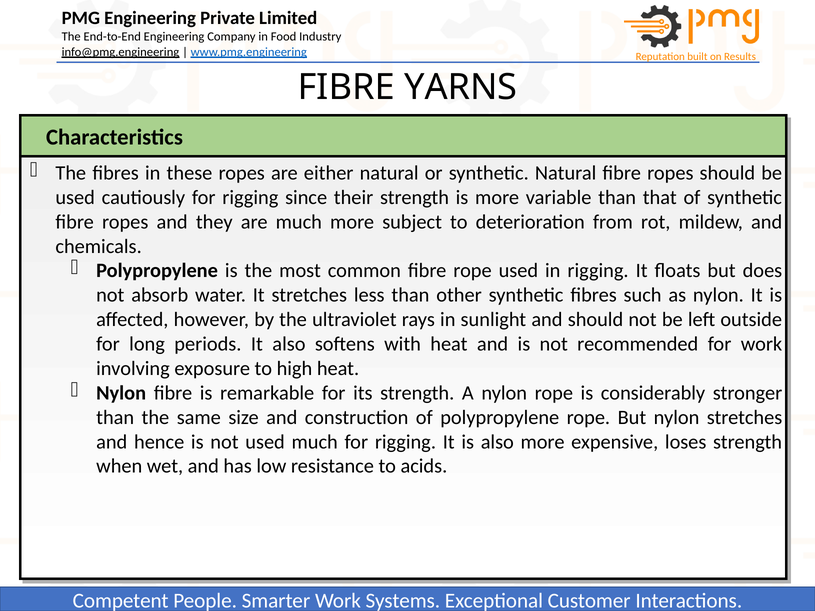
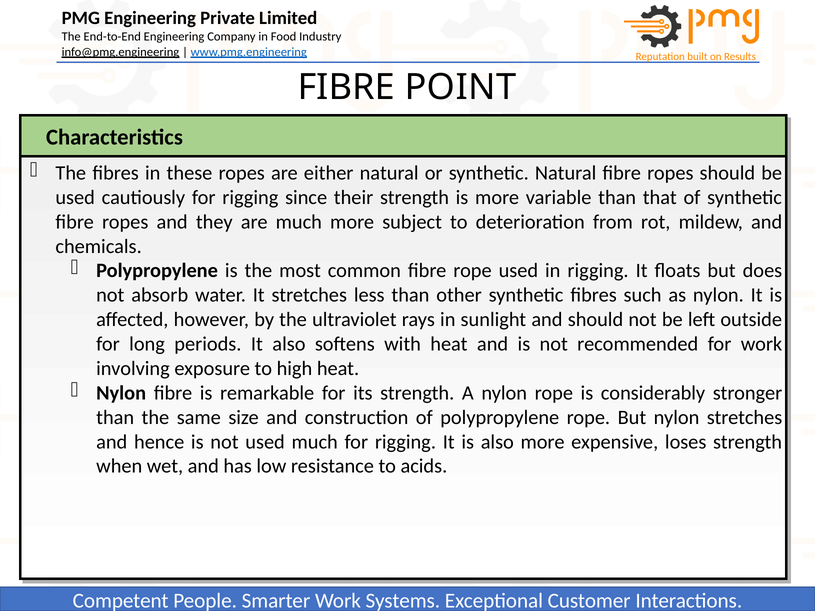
YARNS: YARNS -> POINT (461, 88)
